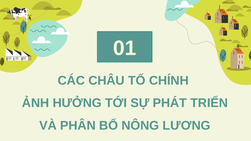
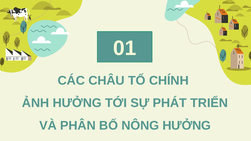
NÔNG LƯƠNG: LƯƠNG -> HƯỞNG (187, 126)
